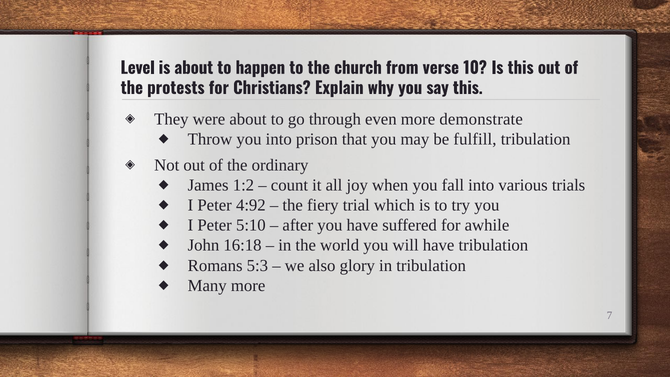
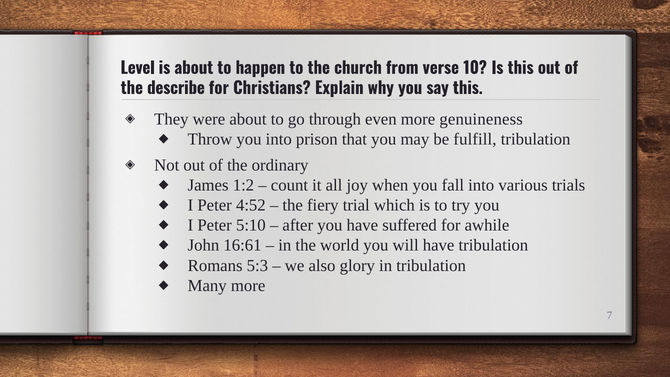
protests: protests -> describe (176, 88)
demonstrate: demonstrate -> genuineness (481, 119)
4:92: 4:92 -> 4:52 (251, 205)
16:18: 16:18 -> 16:61 (243, 245)
